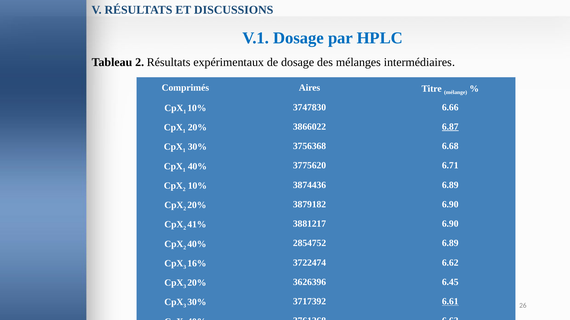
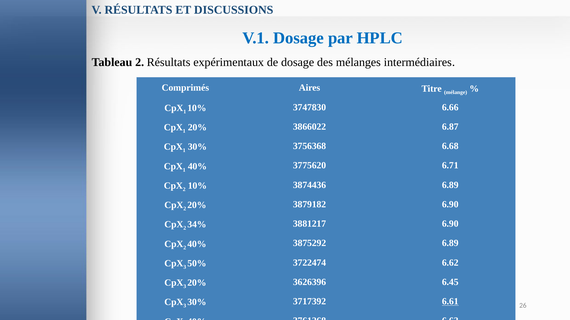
6.87 underline: present -> none (450, 127)
41%: 41% -> 34% (197, 225)
2854752: 2854752 -> 3875292 (310, 244)
16%: 16% -> 50% (197, 264)
